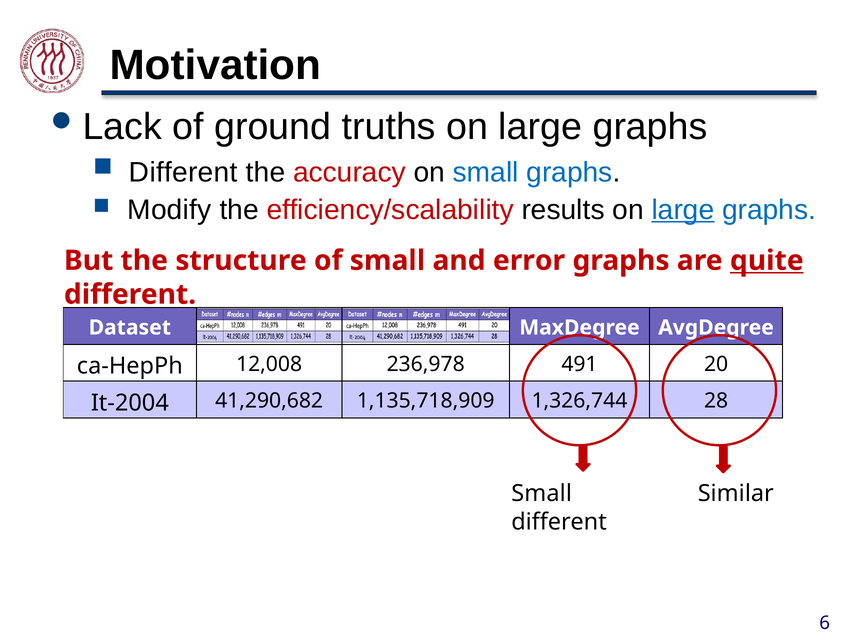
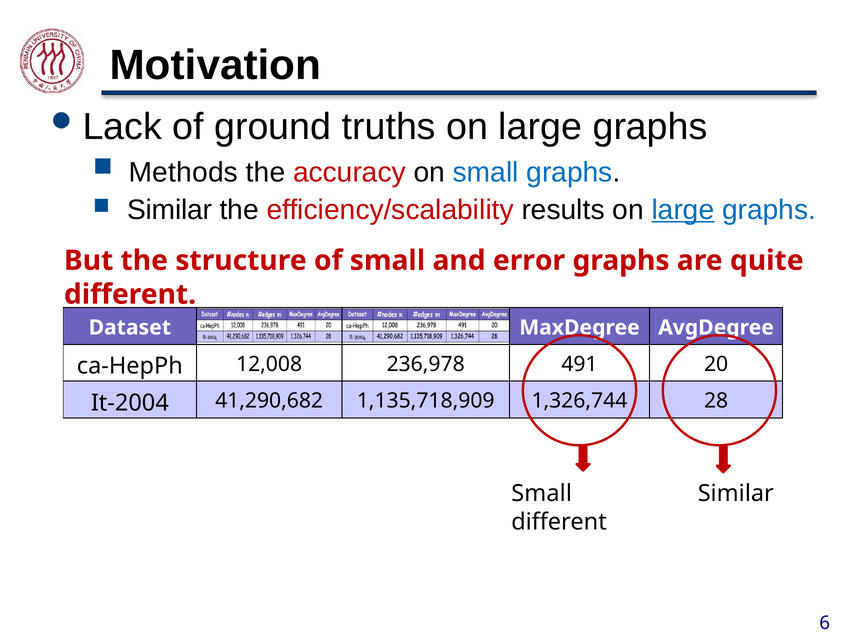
Different: Different -> Methods (183, 172)
Modify: Modify -> Similar (170, 210)
quite underline: present -> none (767, 260)
